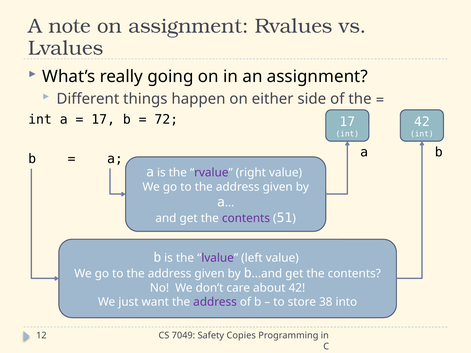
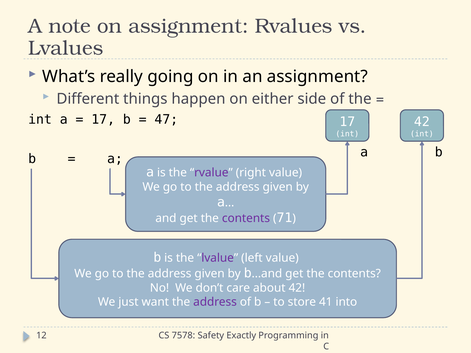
72: 72 -> 47 (166, 120)
51: 51 -> 71 (284, 218)
38: 38 -> 41 (326, 302)
7049: 7049 -> 7578 (183, 336)
Copies: Copies -> Exactly (241, 336)
